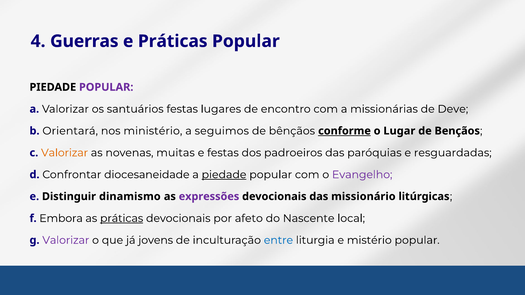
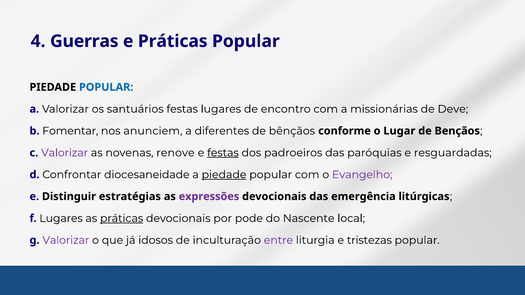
POPULAR colour: purple -> blue (106, 87)
Orientará: Orientará -> Fomentar (70, 131)
ministério: ministério -> anunciem (153, 131)
seguimos: seguimos -> diferentes (222, 131)
conforme underline: present -> none (344, 131)
Valorizar colour: orange -> purple (65, 153)
muitas: muitas -> renove (175, 153)
festas underline: none -> present (223, 153)
dinamismo: dinamismo -> estratégias (130, 197)
missionário: missionário -> emergência (363, 197)
f Embora: Embora -> Lugares (61, 219)
afeto: afeto -> pode (249, 219)
jovens: jovens -> idosos (156, 240)
entre colour: blue -> purple (278, 240)
mistério: mistério -> tristezas (369, 240)
